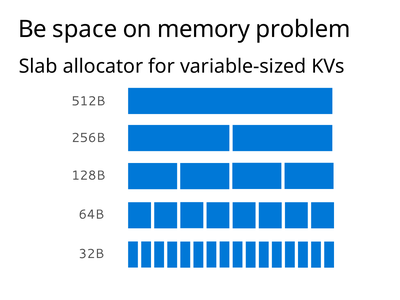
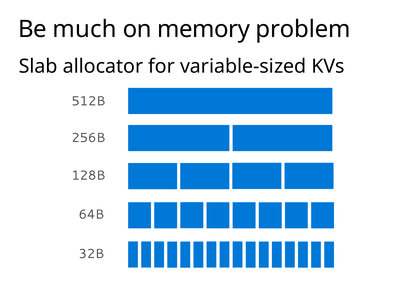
space: space -> much (85, 29)
